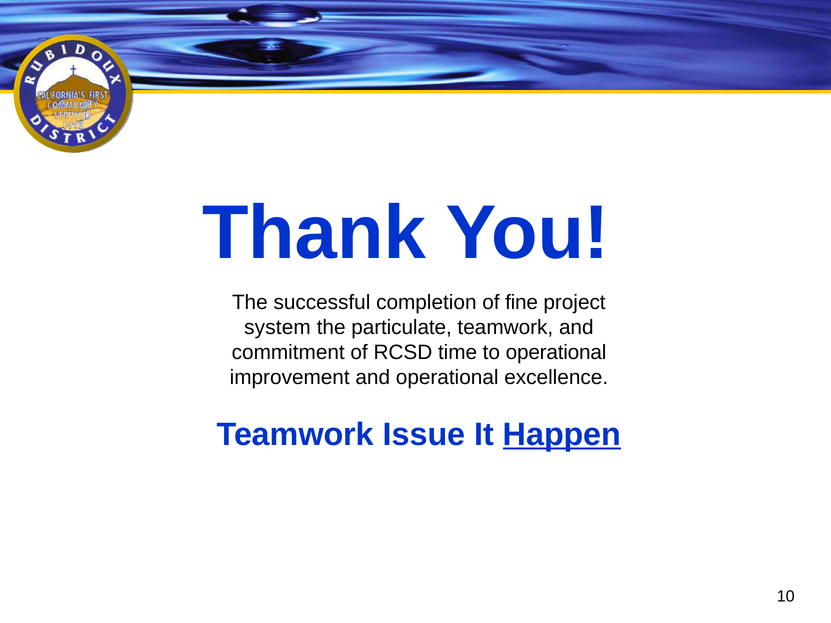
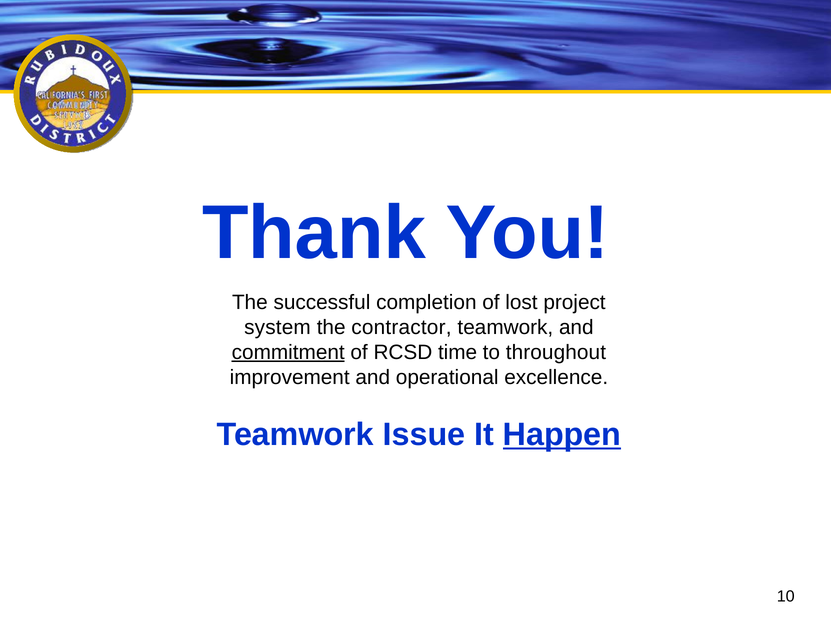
fine: fine -> lost (521, 303)
particulate: particulate -> contractor (401, 328)
commitment underline: none -> present (288, 352)
to operational: operational -> throughout (556, 352)
